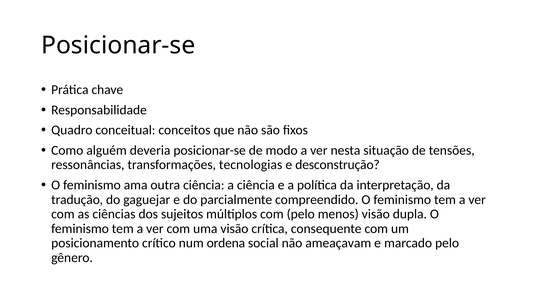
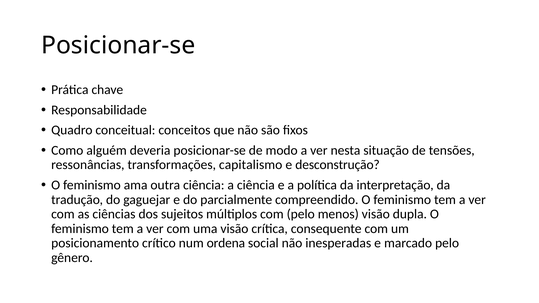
tecnologias: tecnologias -> capitalismo (251, 165)
ameaçavam: ameaçavam -> inesperadas (338, 243)
